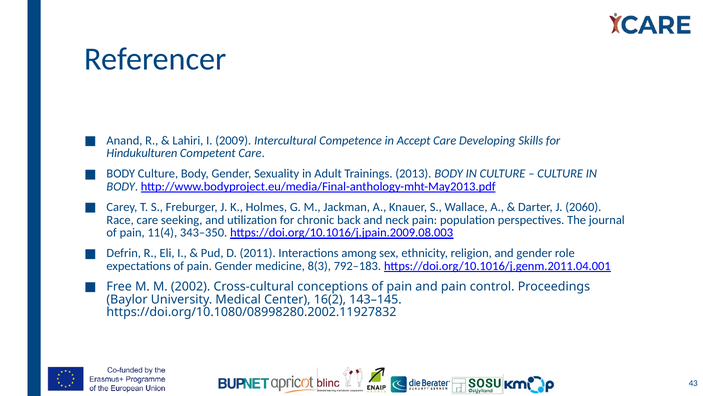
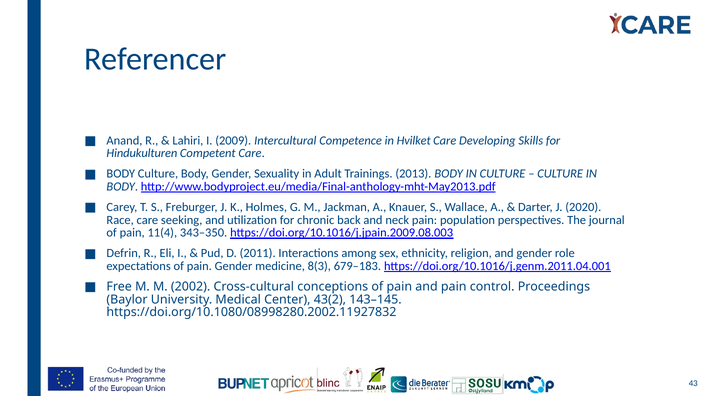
Accept: Accept -> Hvilket (414, 140)
2060: 2060 -> 2020 (583, 207)
792–183: 792–183 -> 679–183 (357, 266)
16(2: 16(2 -> 43(2 (330, 299)
